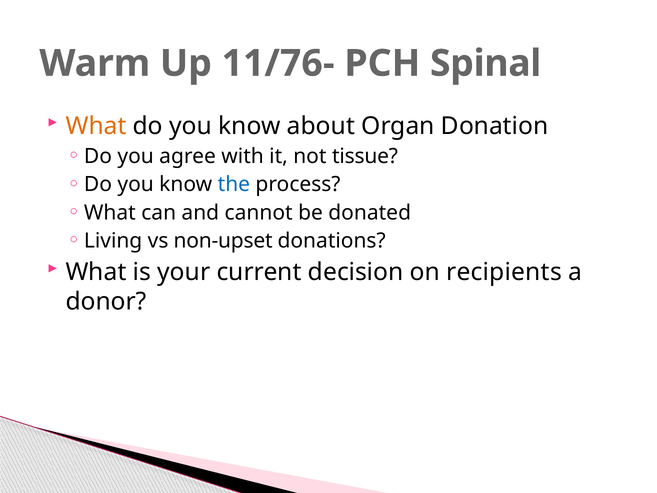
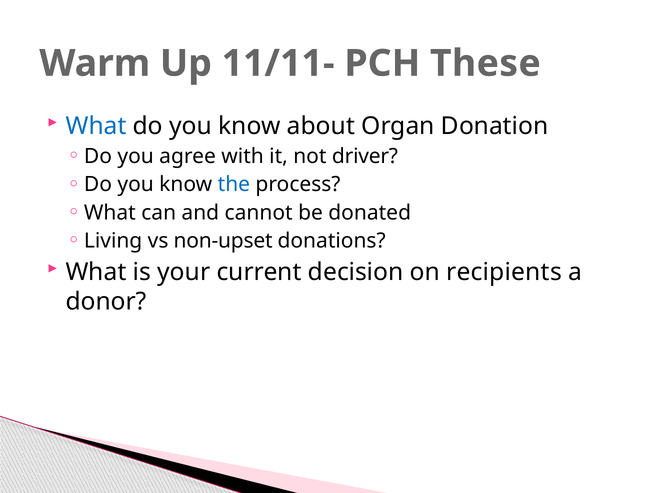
11/76-: 11/76- -> 11/11- (278, 63)
Spinal: Spinal -> These (485, 63)
What colour: orange -> blue (96, 126)
tissue: tissue -> driver (365, 156)
